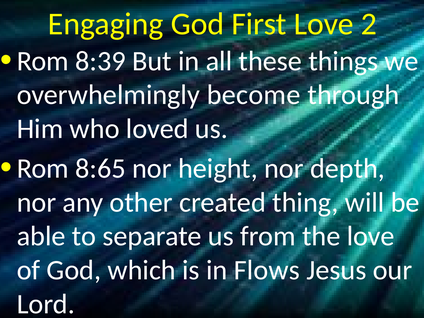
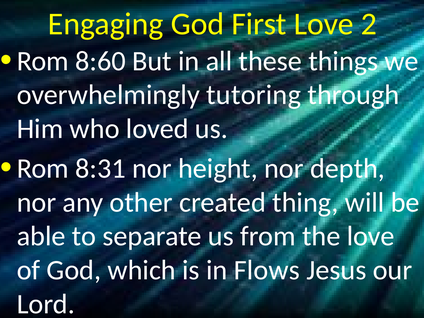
8:39: 8:39 -> 8:60 (100, 61)
become: become -> tutoring (254, 95)
8:65: 8:65 -> 8:31 (100, 168)
